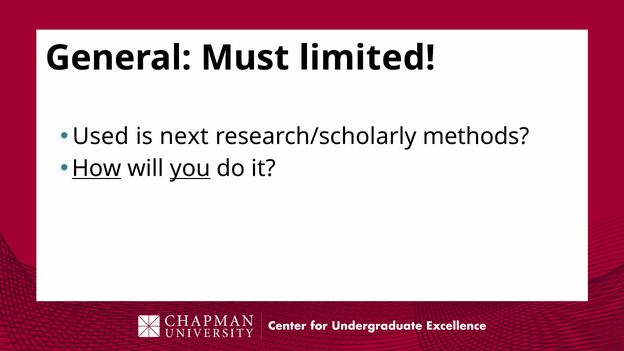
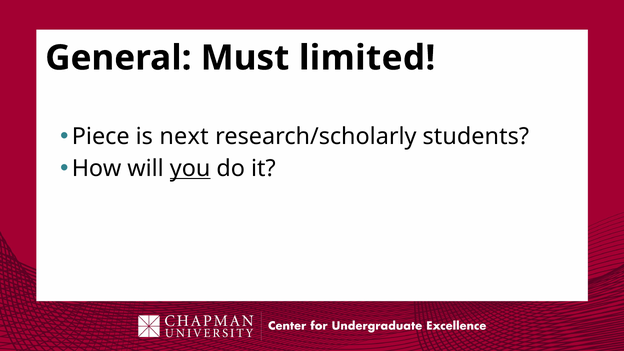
Used: Used -> Piece (101, 137)
methods: methods -> students (476, 137)
How underline: present -> none (97, 168)
